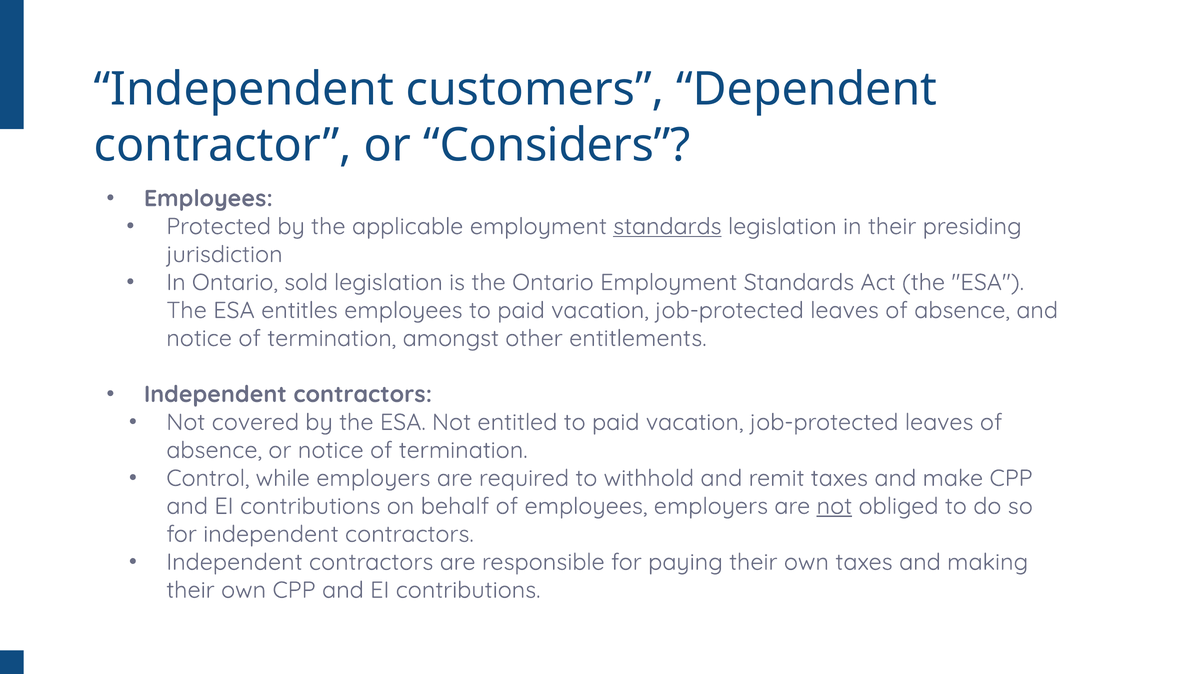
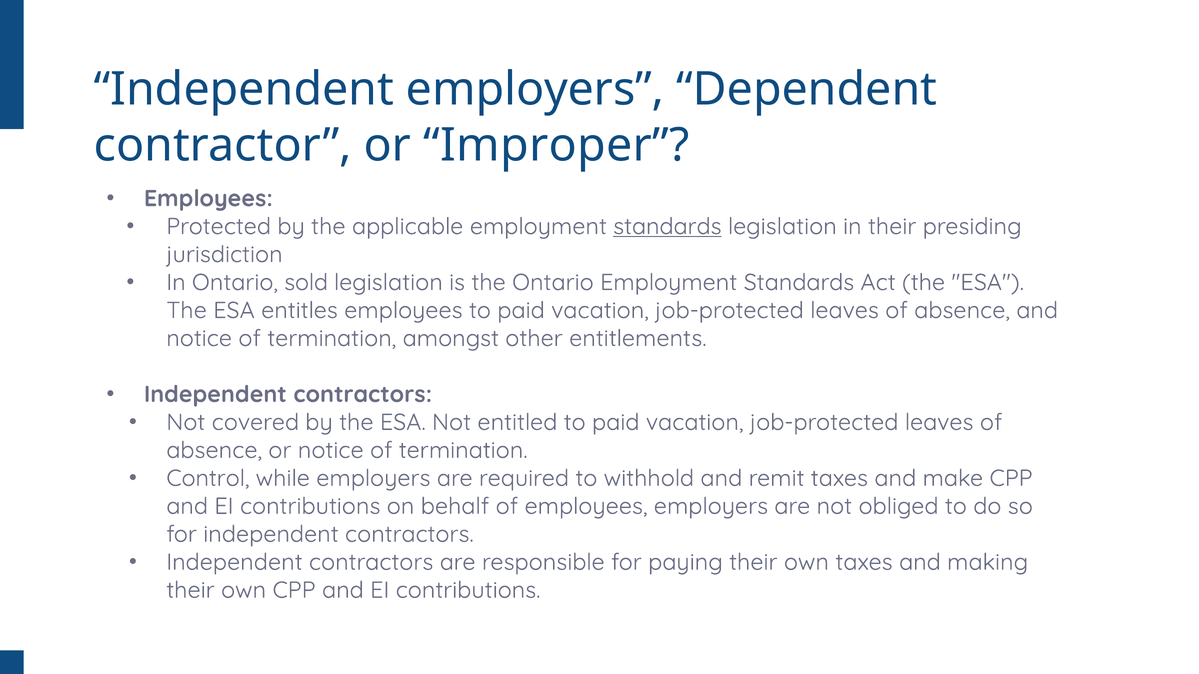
Independent customers: customers -> employers (535, 89)
Considers: Considers -> Improper (556, 145)
not underline: present -> none (834, 507)
